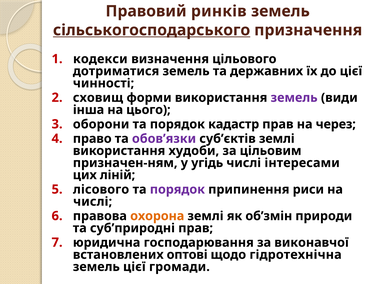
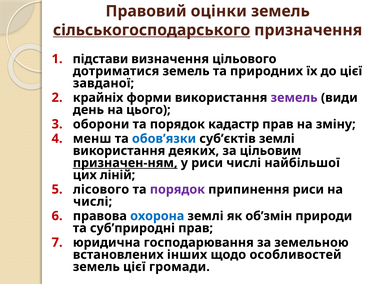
ринків: ринків -> оцінки (219, 11)
кодекси: кодекси -> підстави (100, 59)
державних: державних -> природних (267, 71)
чинності: чинності -> завданої (103, 83)
сховищ: сховищ -> крайніх (98, 97)
інша: інша -> день (88, 110)
через: через -> зміну (336, 124)
право: право -> менш (92, 138)
обов’язки colour: purple -> blue (164, 138)
худоби: худоби -> деяких (194, 151)
призначен-ням underline: none -> present (125, 163)
у угідь: угідь -> риси (207, 163)
інтересами: інтересами -> найбільшої (302, 163)
охорона colour: orange -> blue (157, 216)
виконавчої: виконавчої -> земельною (311, 242)
оптові: оптові -> інших (187, 254)
гідротехнічна: гідротехнічна -> особливостей (296, 254)
